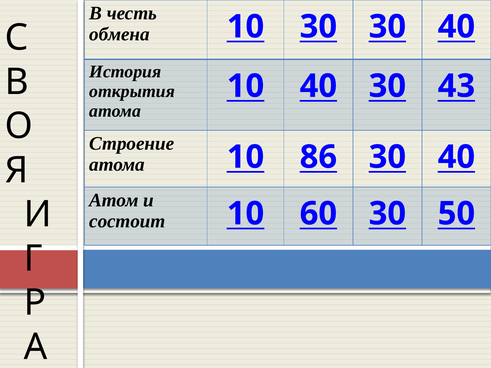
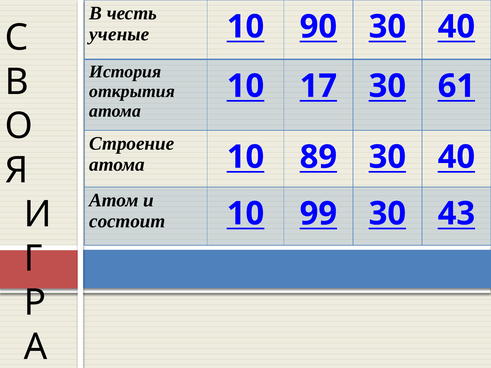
обмена: обмена -> ученые (119, 34)
10 30: 30 -> 90 (318, 27)
10 40: 40 -> 17 (318, 86)
43: 43 -> 61 (456, 86)
86: 86 -> 89 (318, 157)
60: 60 -> 99 (318, 214)
50: 50 -> 43 (456, 214)
